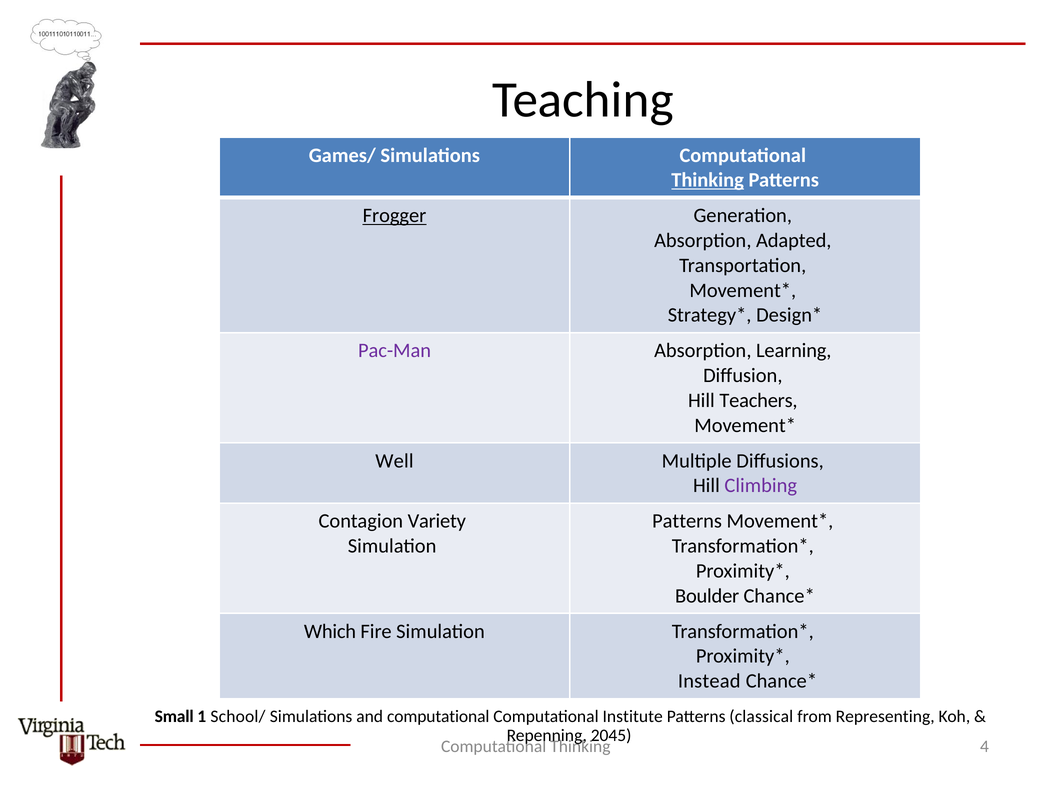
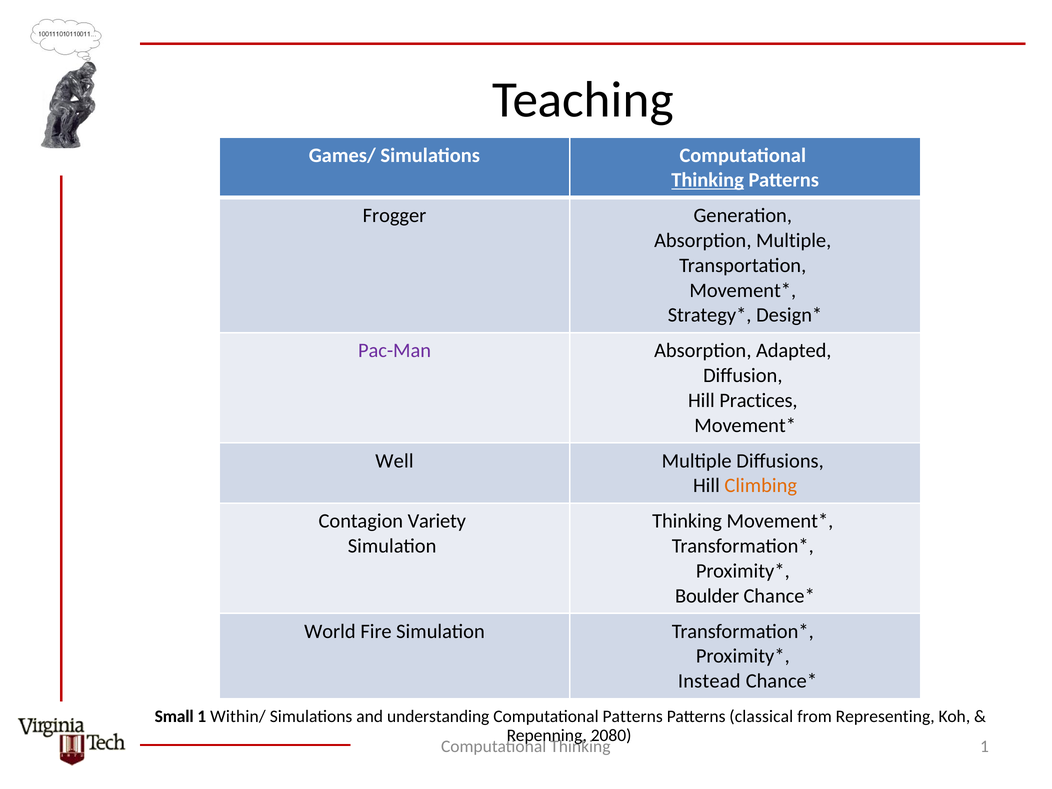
Frogger underline: present -> none (394, 216)
Absorption Adapted: Adapted -> Multiple (794, 241)
Learning: Learning -> Adapted (794, 351)
Teachers: Teachers -> Practices (758, 400)
Climbing colour: purple -> orange (761, 486)
Patterns: Patterns -> Thinking (687, 521)
Which: Which -> World (330, 631)
School/: School/ -> Within/ (238, 717)
and computational: computational -> understanding (438, 717)
Computational Institute: Institute -> Patterns (633, 717)
2045: 2045 -> 2080 (611, 735)
Thinking 4: 4 -> 1 (985, 747)
